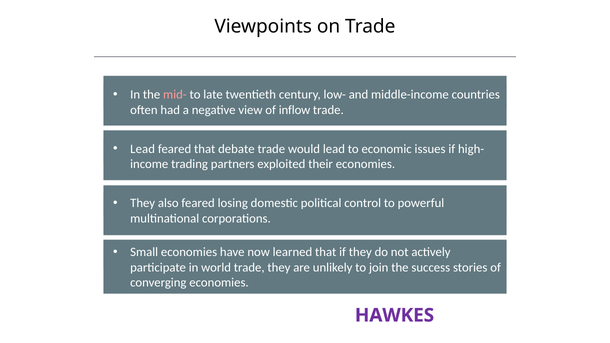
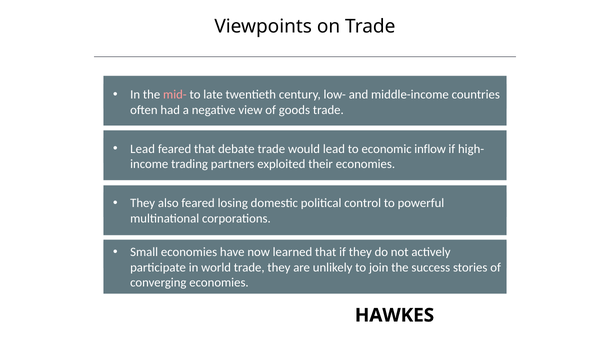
of inflow: inflow -> goods (294, 110)
issues: issues -> inflow (430, 149)
HAWKES colour: purple -> black (395, 315)
